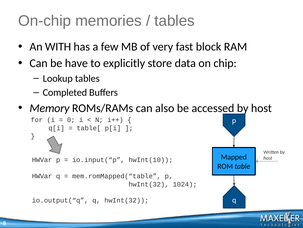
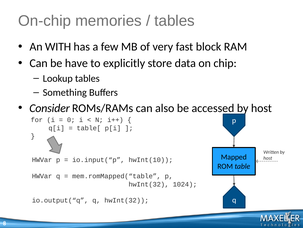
Completed: Completed -> Something (65, 92)
Memory: Memory -> Consider (50, 108)
